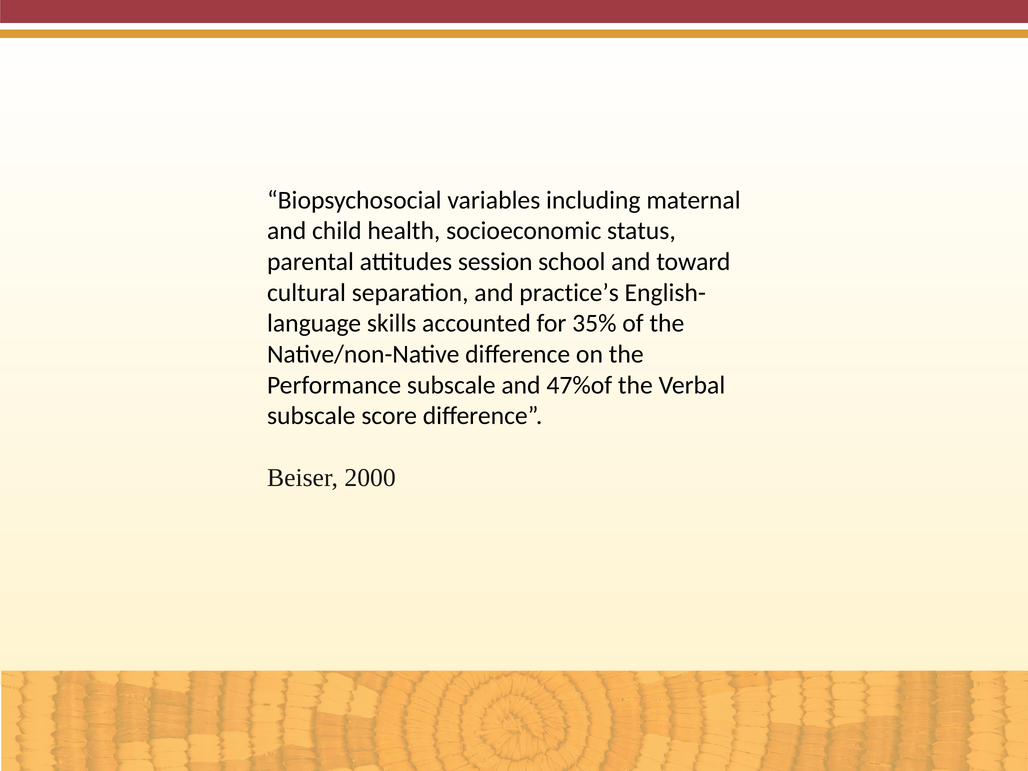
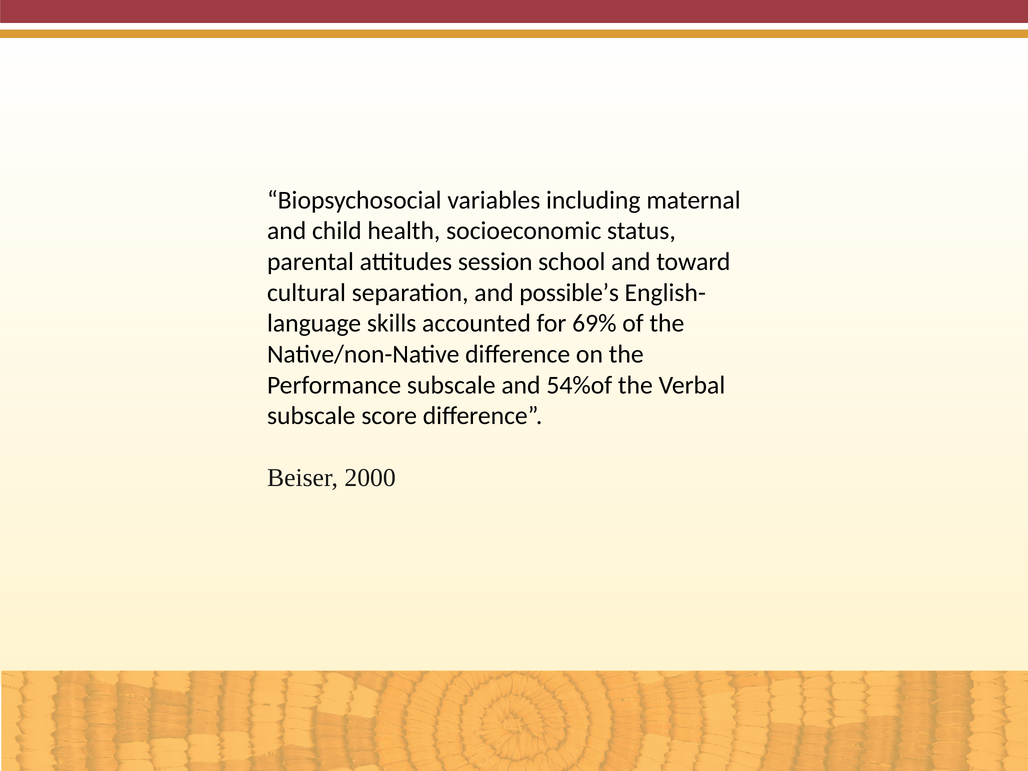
practice’s: practice’s -> possible’s (569, 293)
35%: 35% -> 69% (594, 323)
47%of: 47%of -> 54%of (579, 385)
